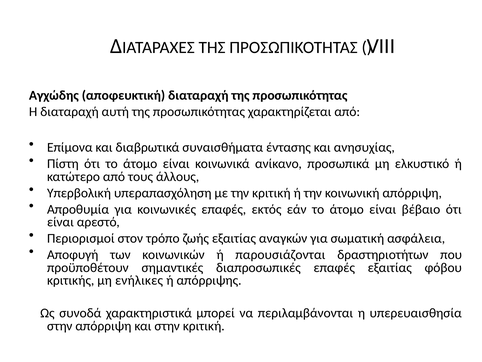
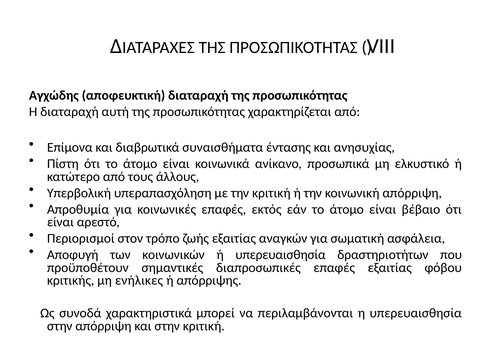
ή παρουσιάζονται: παρουσιάζονται -> υπερευαισθησία (281, 254)
